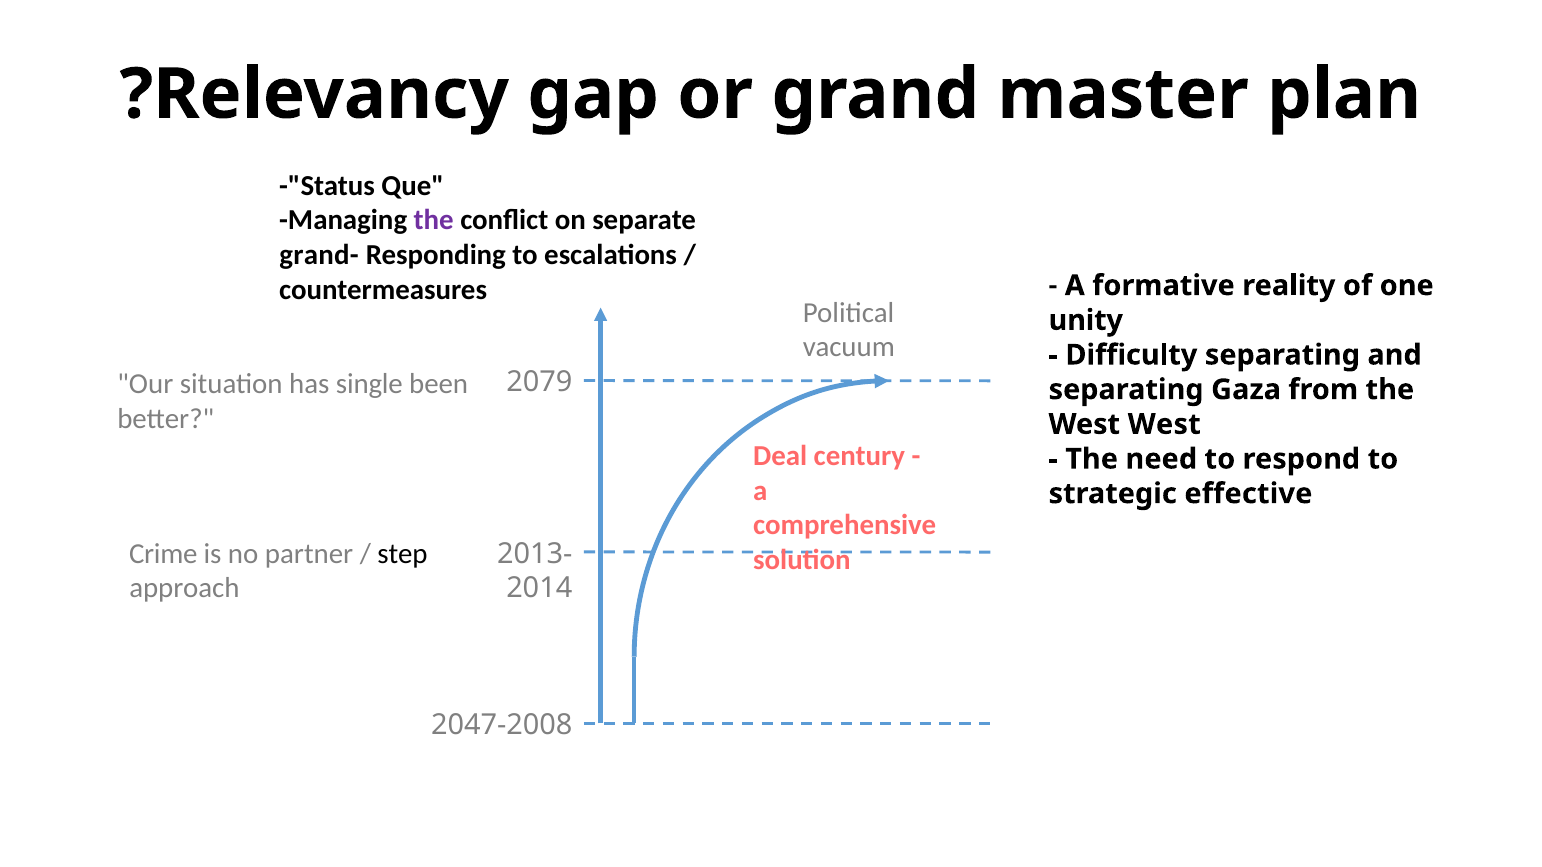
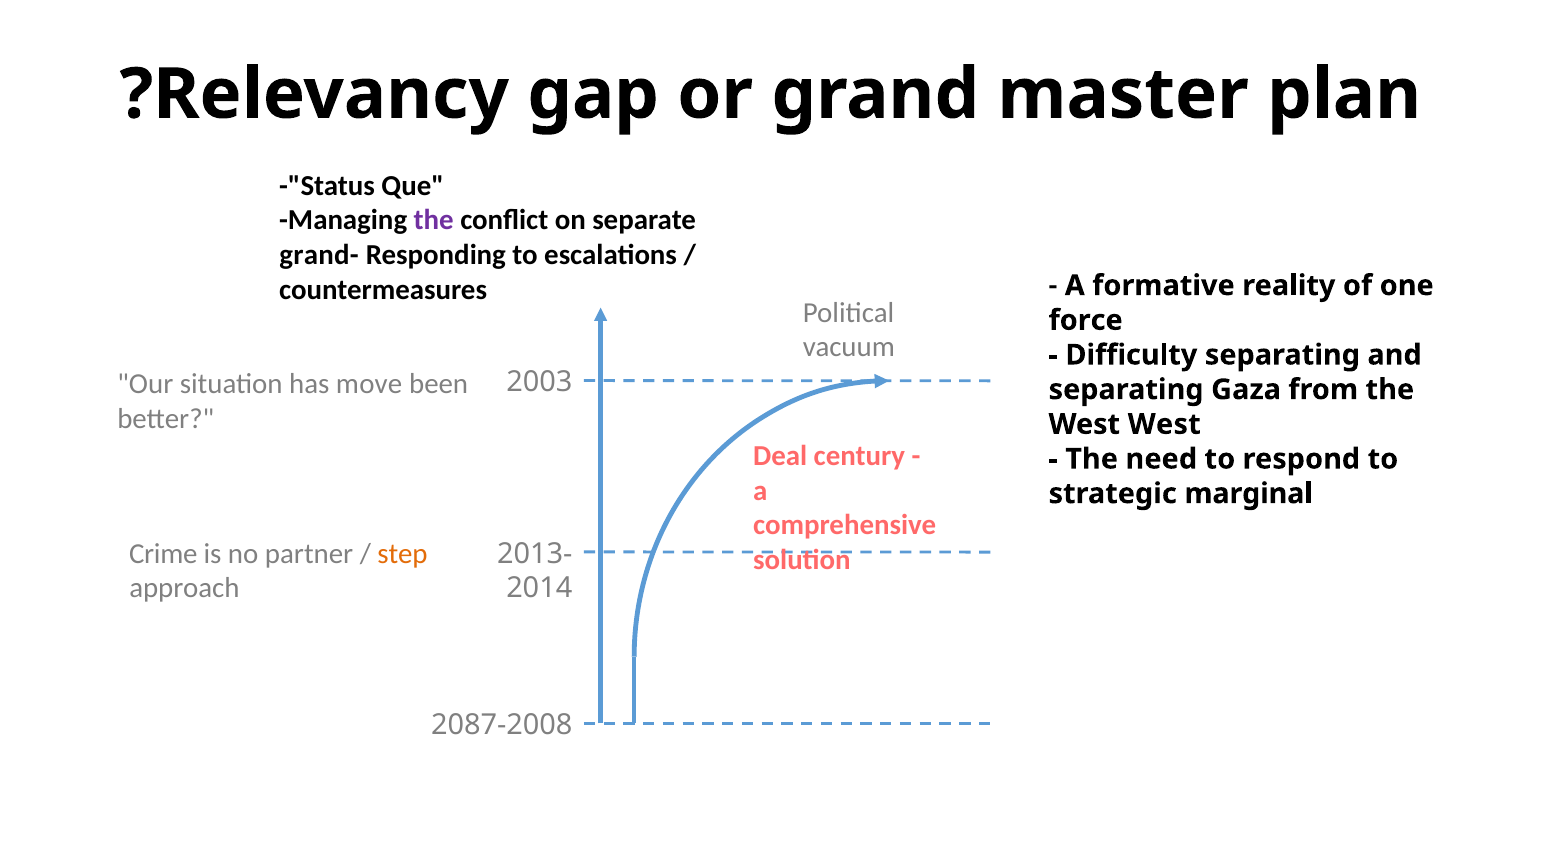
unity: unity -> force (1086, 320)
single: single -> move (369, 385)
2079: 2079 -> 2003 (539, 382)
effective: effective -> marginal (1249, 494)
step colour: black -> orange (402, 554)
2047-2008: 2047-2008 -> 2087-2008 (502, 725)
